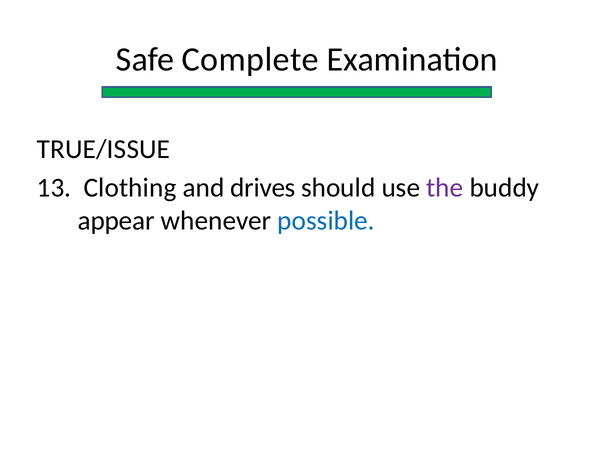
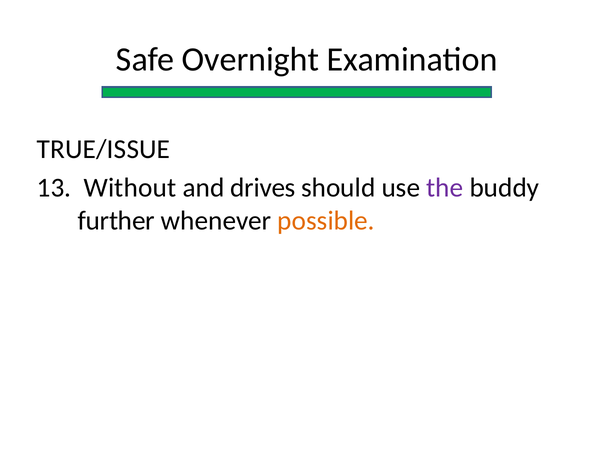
Complete: Complete -> Overnight (251, 59)
Clothing: Clothing -> Without (130, 187)
appear: appear -> further (116, 220)
possible colour: blue -> orange (326, 220)
